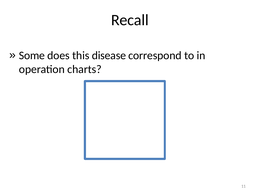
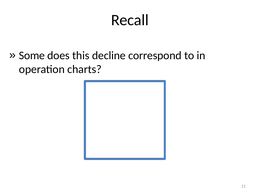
disease: disease -> decline (109, 55)
